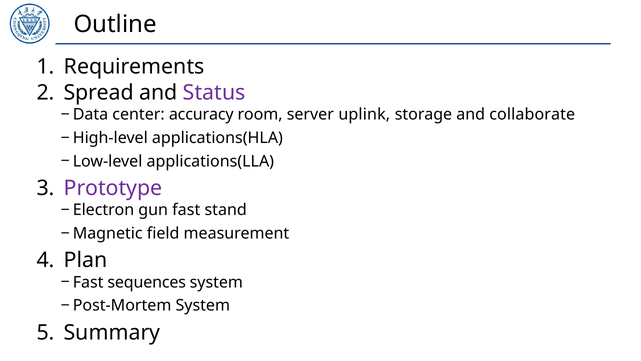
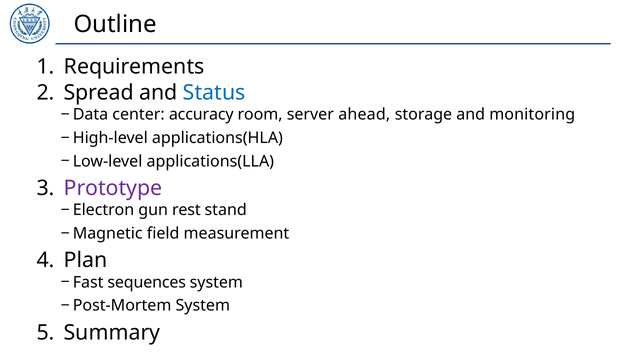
Status colour: purple -> blue (214, 92)
uplink: uplink -> ahead (364, 115)
collaborate: collaborate -> monitoring (532, 115)
fast: fast -> rest (186, 210)
